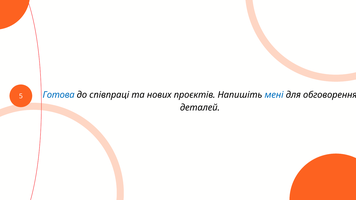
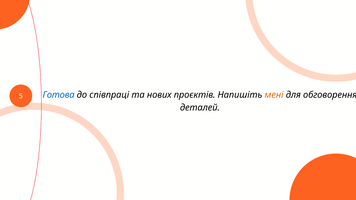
мені colour: blue -> orange (274, 95)
